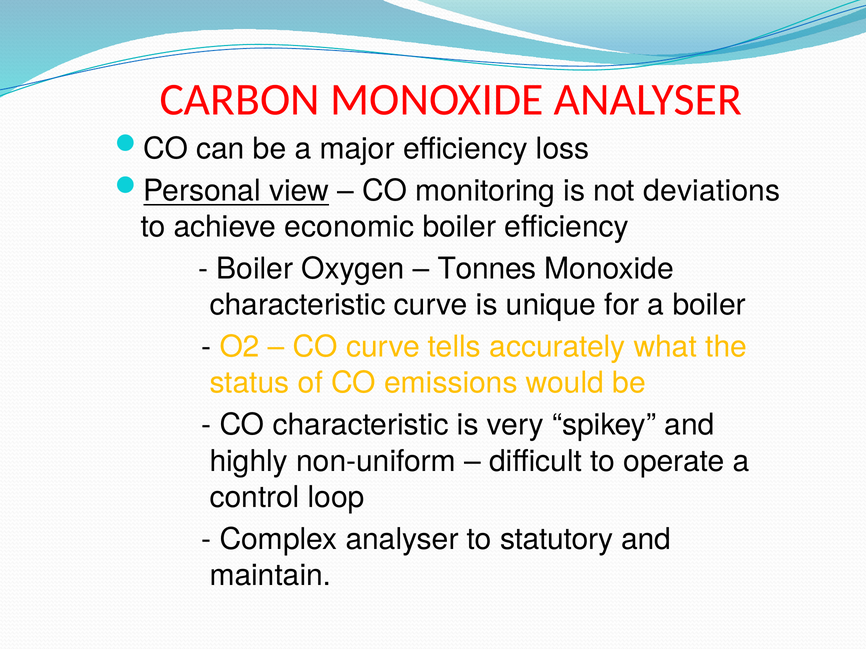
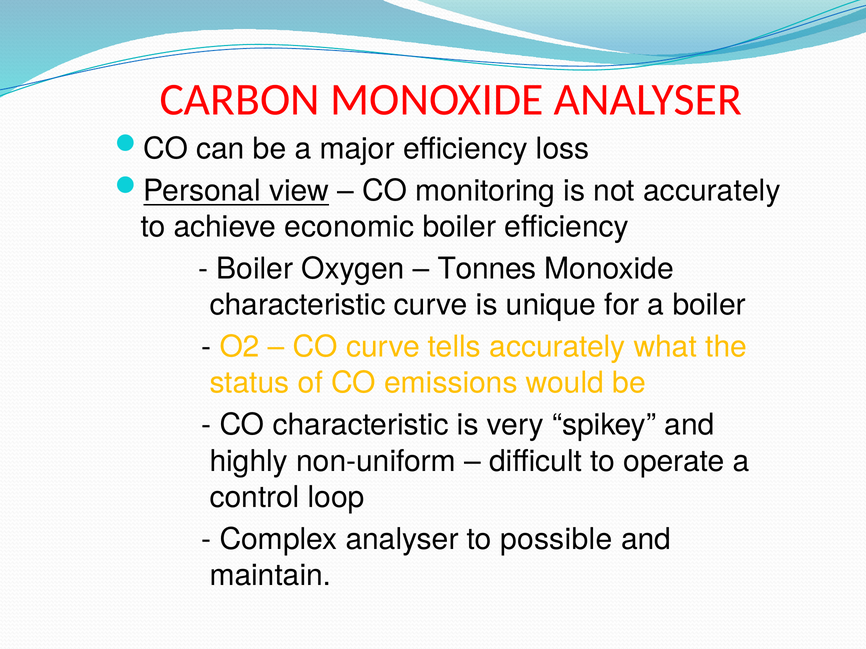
not deviations: deviations -> accurately (712, 191)
statutory: statutory -> possible (556, 540)
